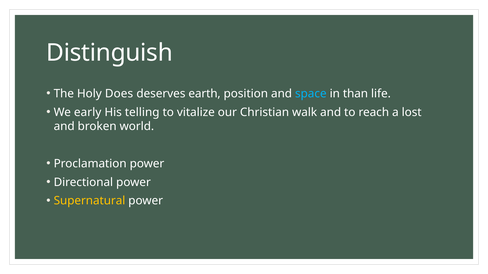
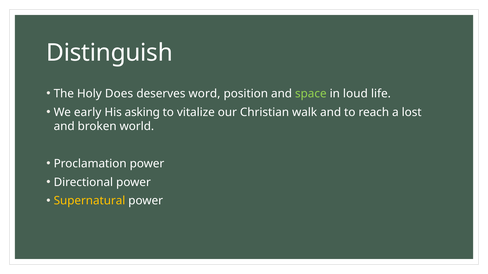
earth: earth -> word (204, 94)
space colour: light blue -> light green (311, 94)
than: than -> loud (355, 94)
telling: telling -> asking (142, 113)
